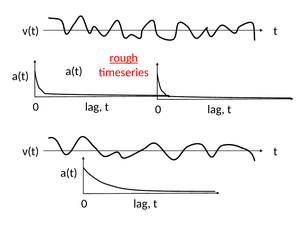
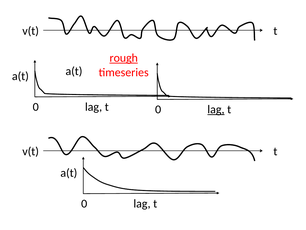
lag underline: none -> present (216, 109)
